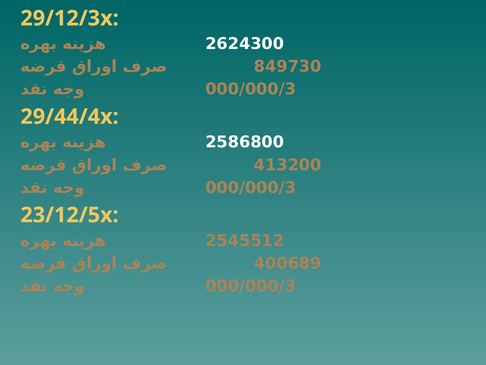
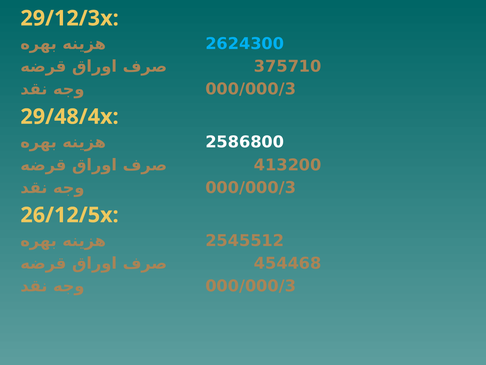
2624300 colour: white -> light blue (245, 44)
849730: 849730 -> 375710 (288, 66)
29/44/4x: 29/44/4x -> 29/48/4x (70, 117)
23/12/5x: 23/12/5x -> 26/12/5x (70, 215)
400689: 400689 -> 454468 (288, 263)
